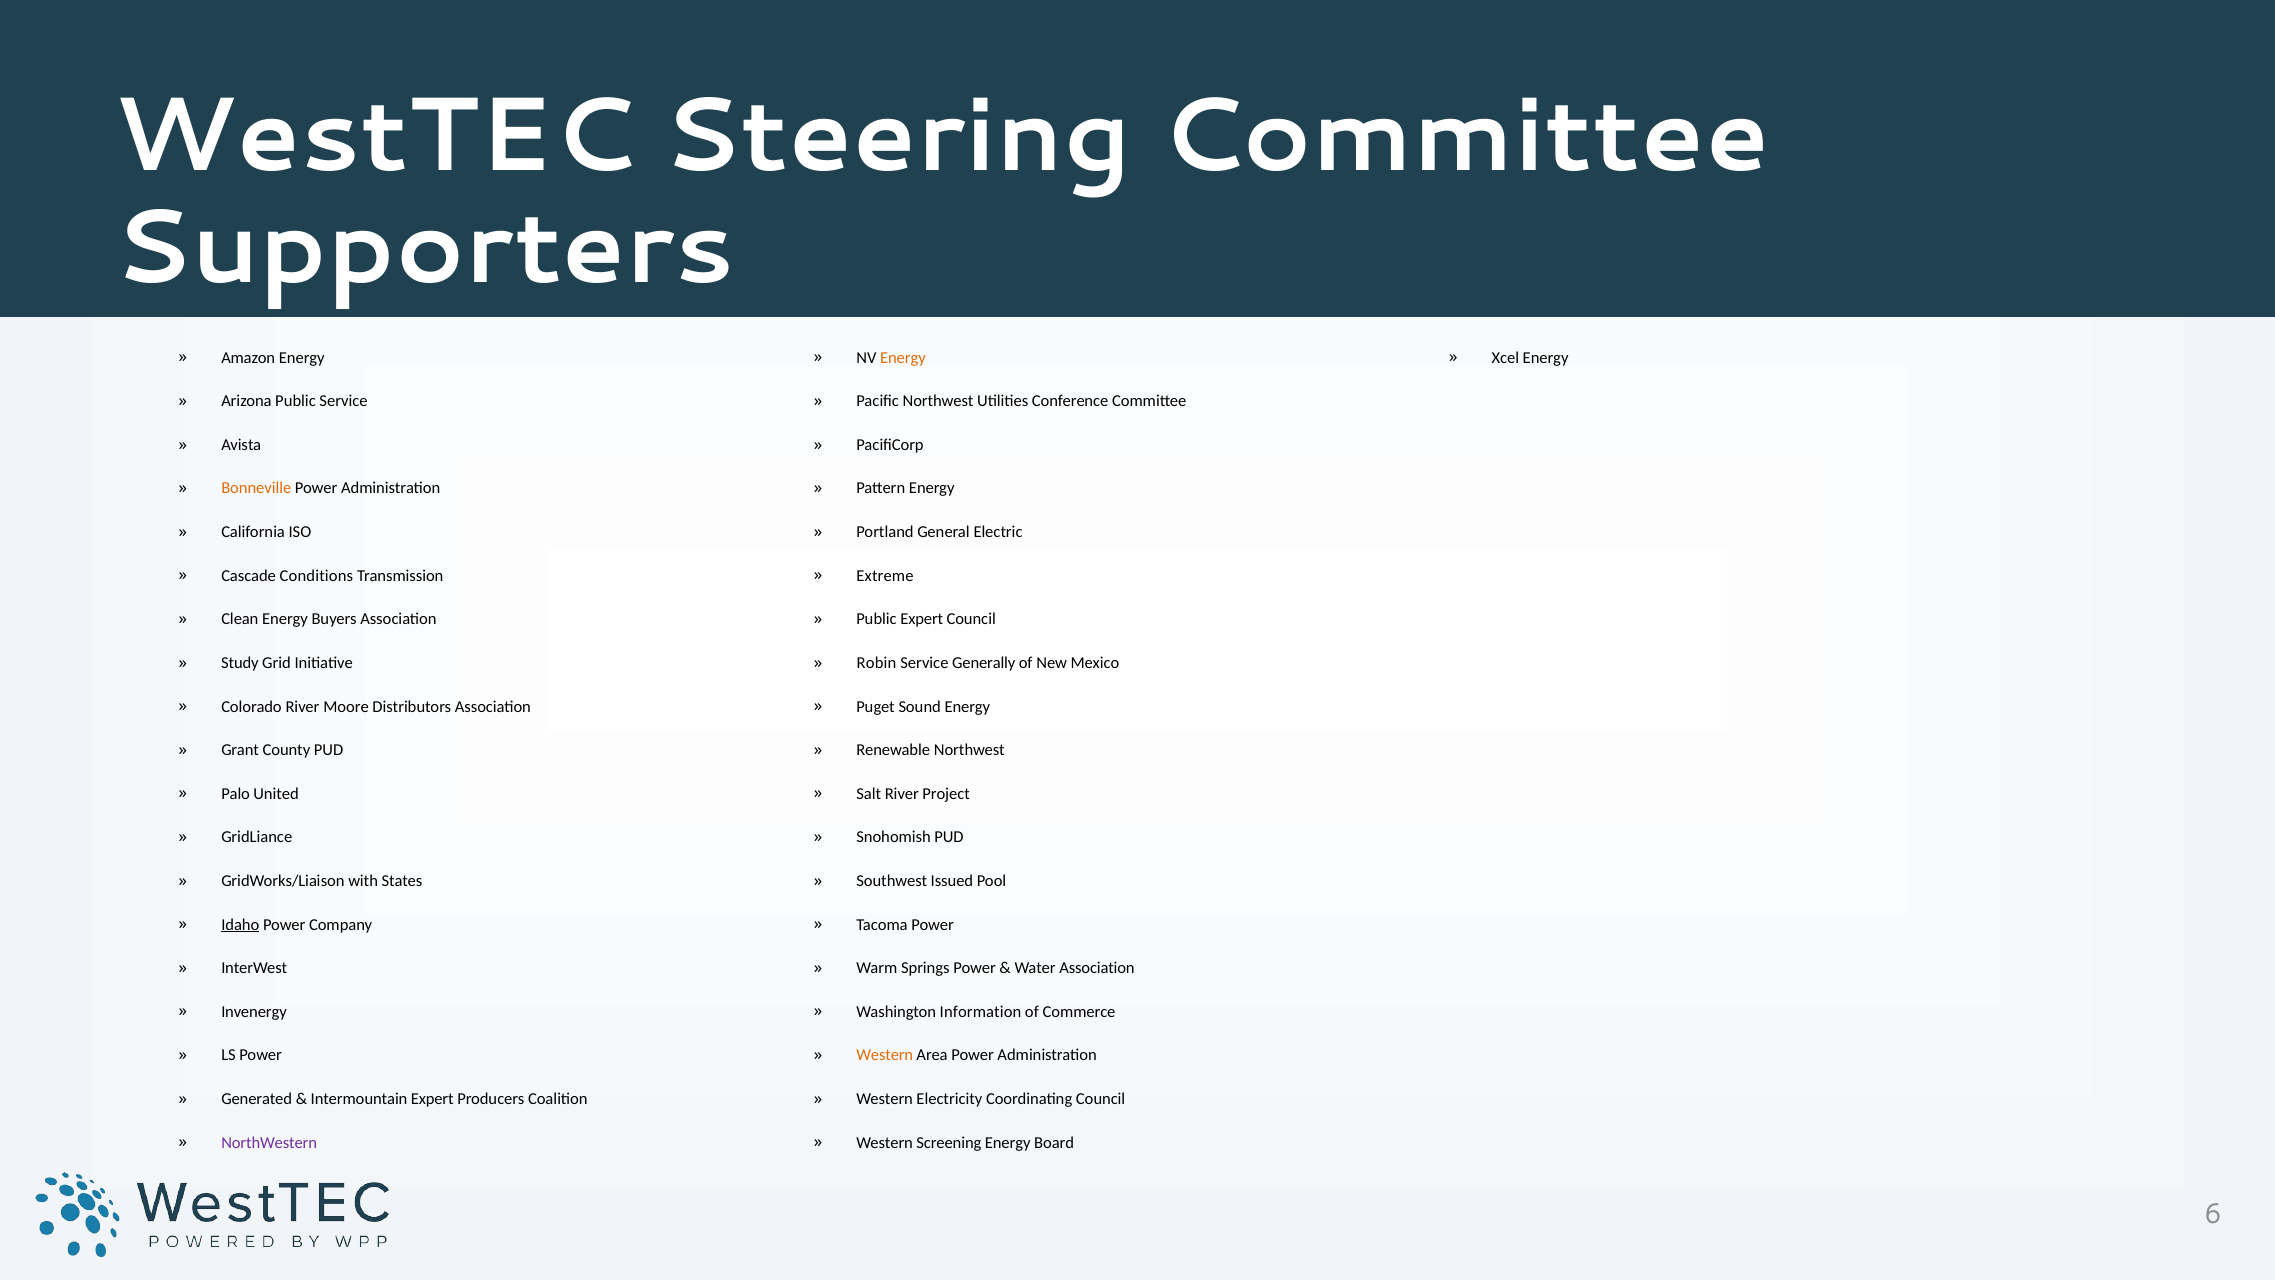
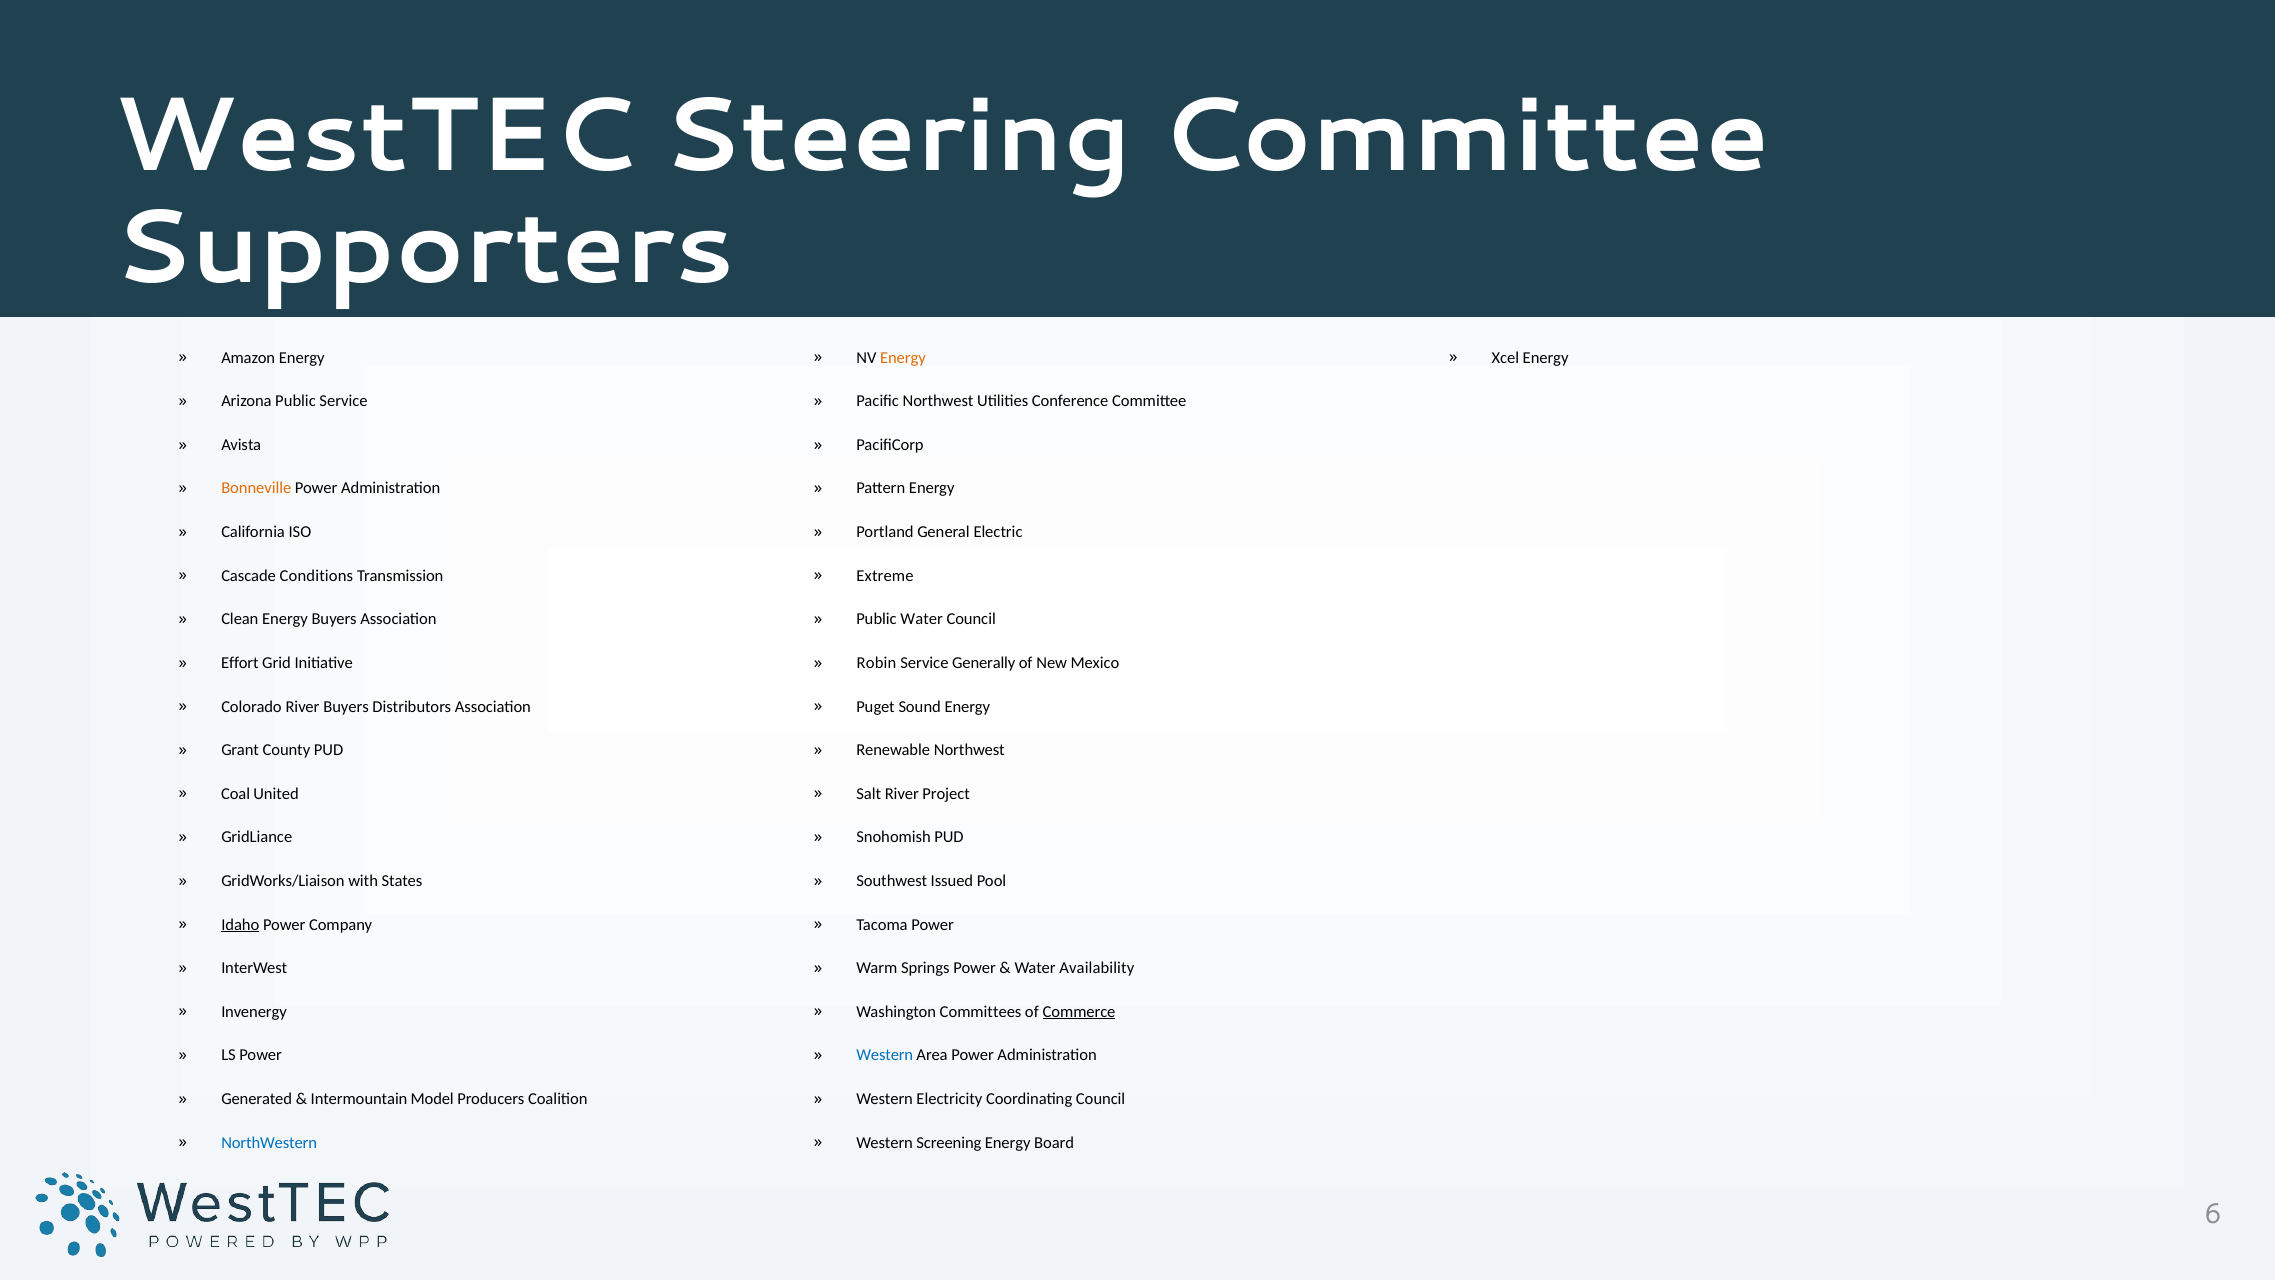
Public Expert: Expert -> Water (922, 619)
Study: Study -> Effort (240, 663)
River Moore: Moore -> Buyers (346, 706)
Palo: Palo -> Coal (236, 794)
Water Association: Association -> Availability (1097, 968)
Information: Information -> Committees (981, 1012)
Commerce underline: none -> present (1079, 1012)
Western colour: orange -> blue (885, 1055)
Intermountain Expert: Expert -> Model (432, 1099)
NorthWestern colour: purple -> blue (269, 1142)
